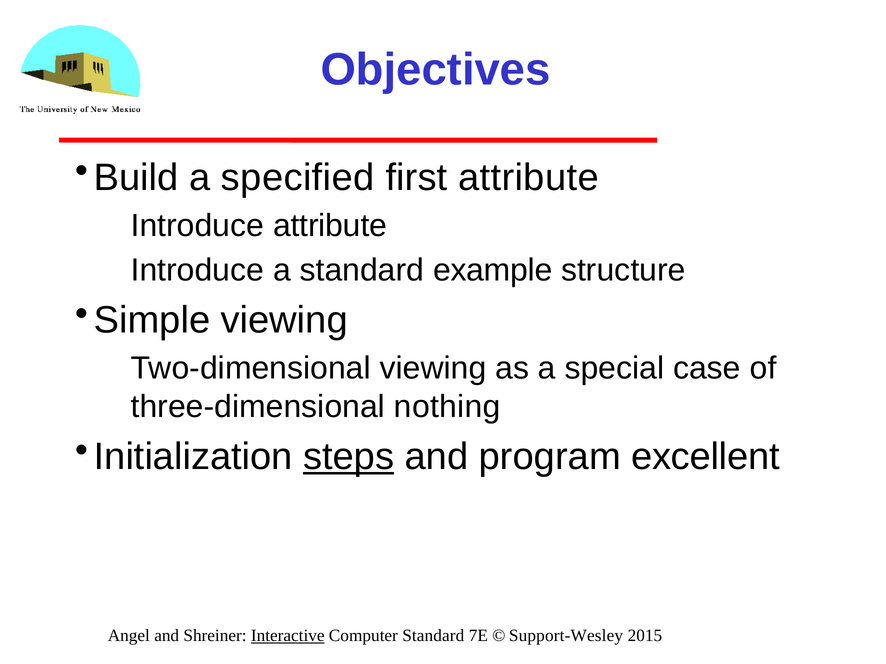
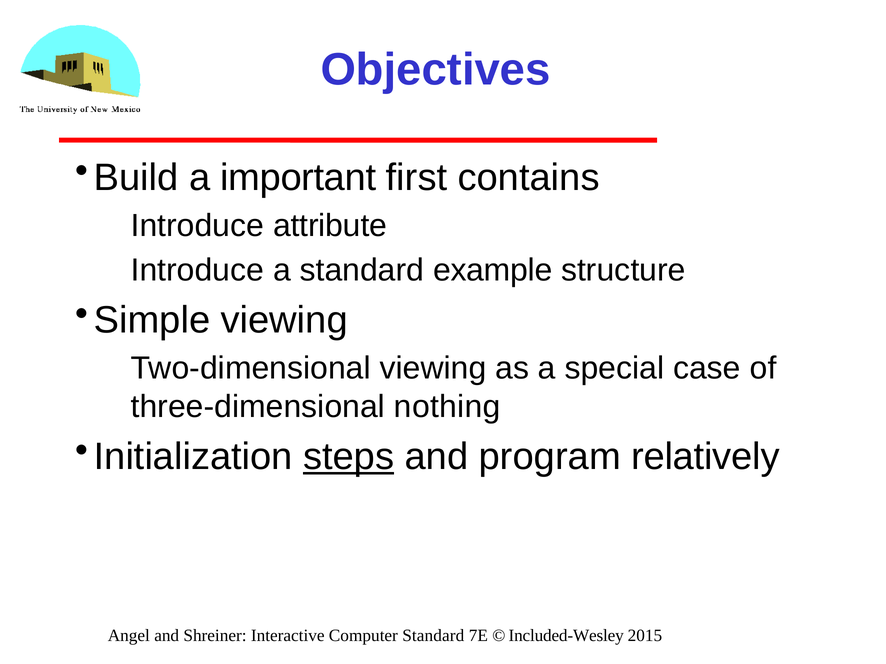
specified: specified -> important (298, 178)
first attribute: attribute -> contains (529, 178)
excellent: excellent -> relatively (705, 457)
Interactive underline: present -> none (288, 636)
Support-Wesley: Support-Wesley -> Included-Wesley (566, 636)
